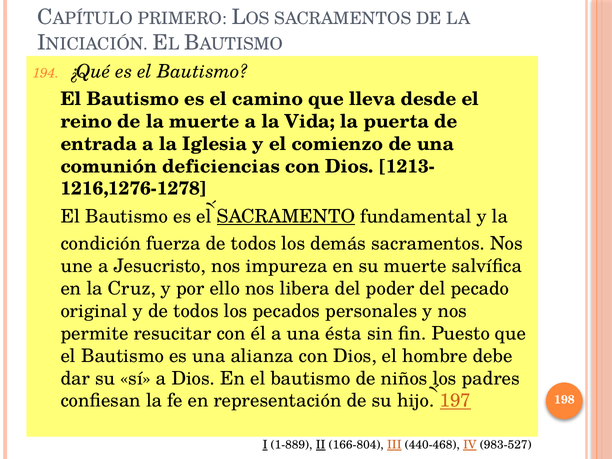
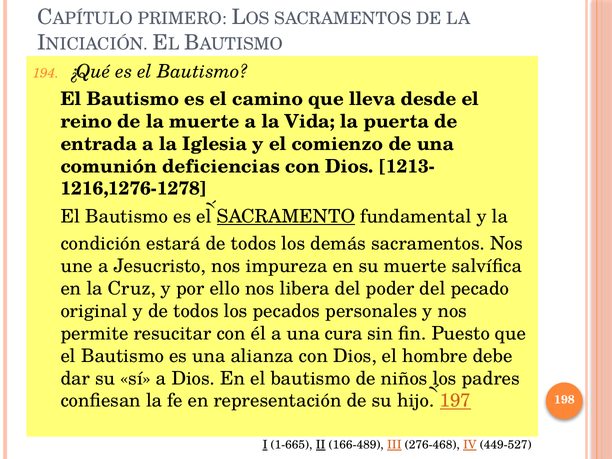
fuerza: fuerza -> estará (173, 244)
ésta: ésta -> cura (344, 334)
1-889: 1-889 -> 1-665 (292, 445)
166-804: 166-804 -> 166-489 (356, 445)
440-468: 440-468 -> 276-468 (432, 445)
983-527: 983-527 -> 449-527 (506, 445)
